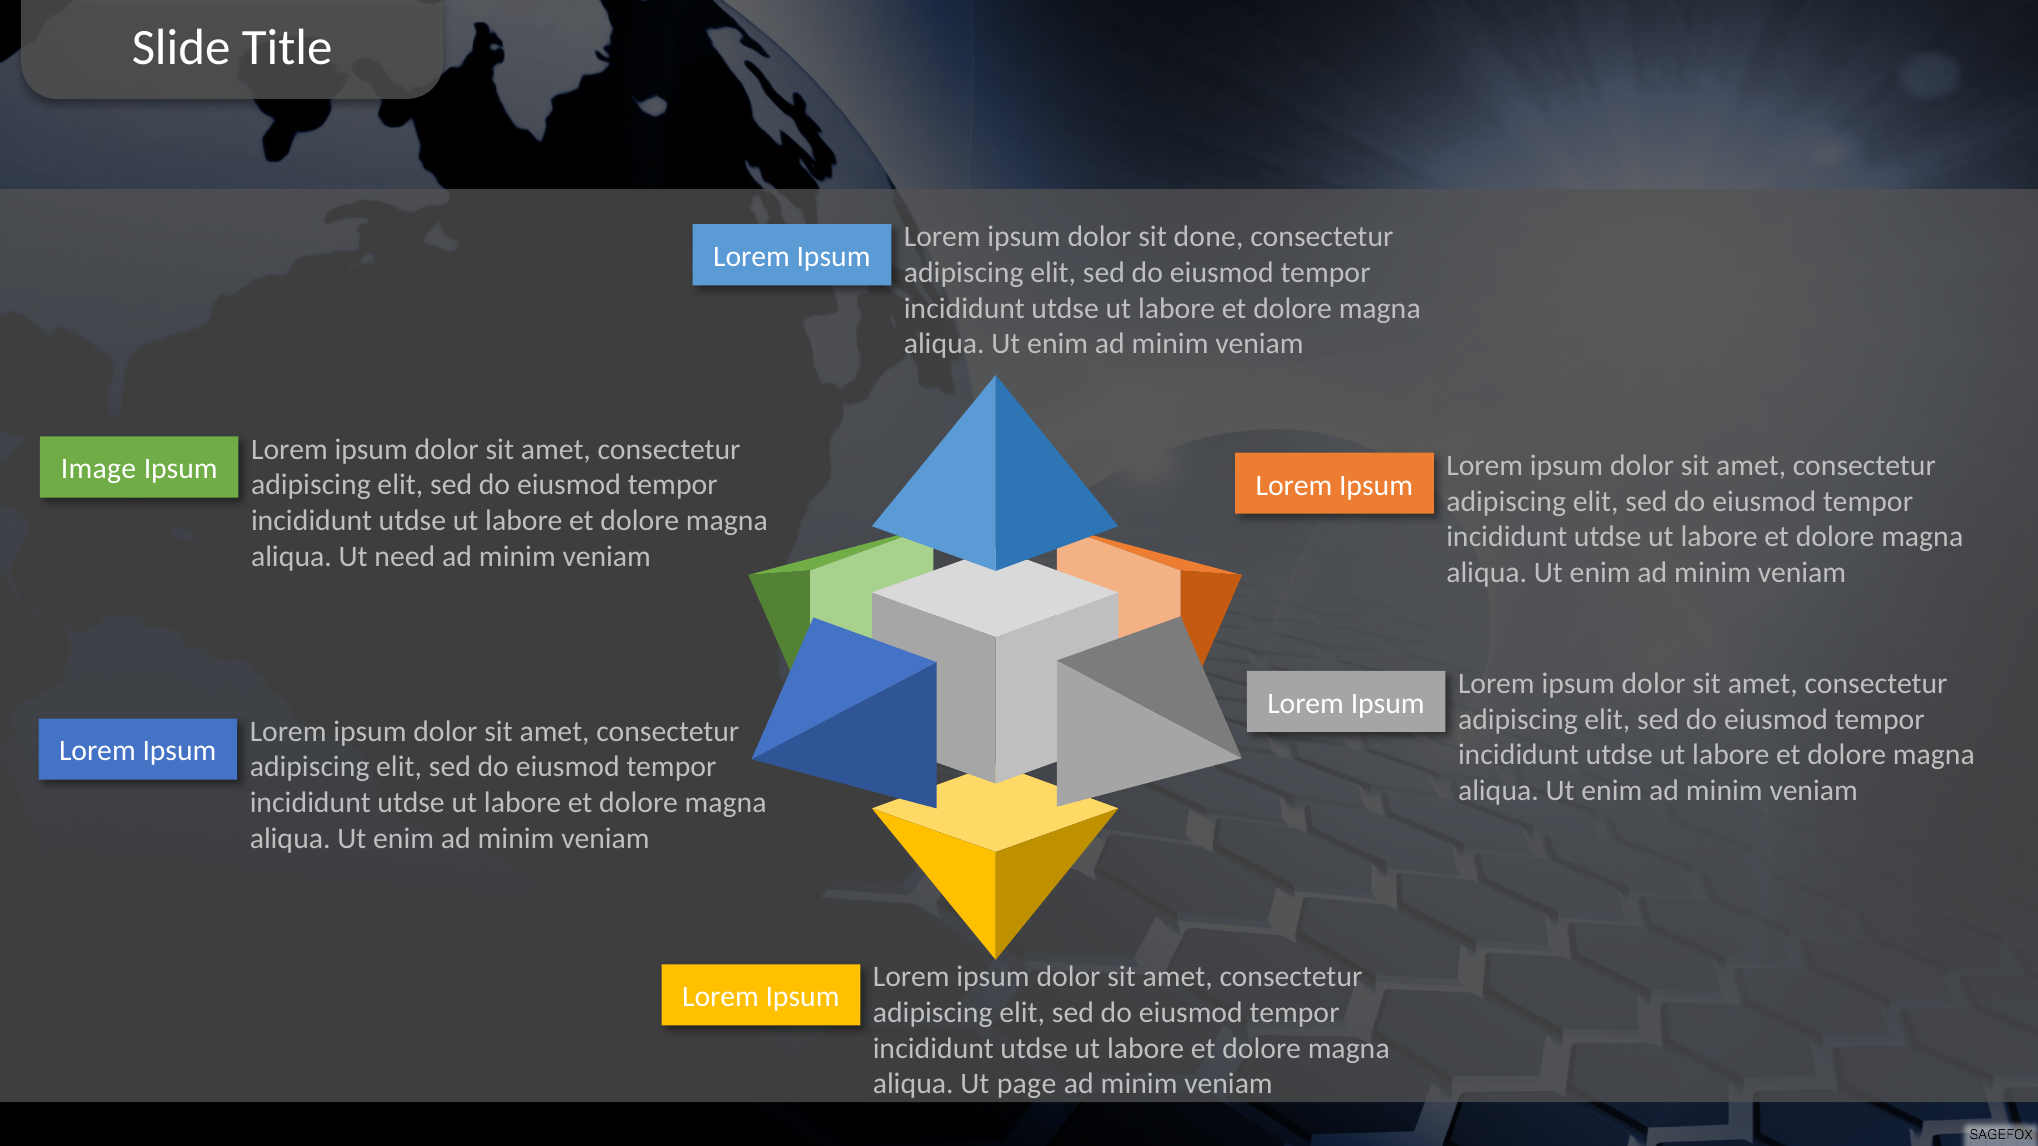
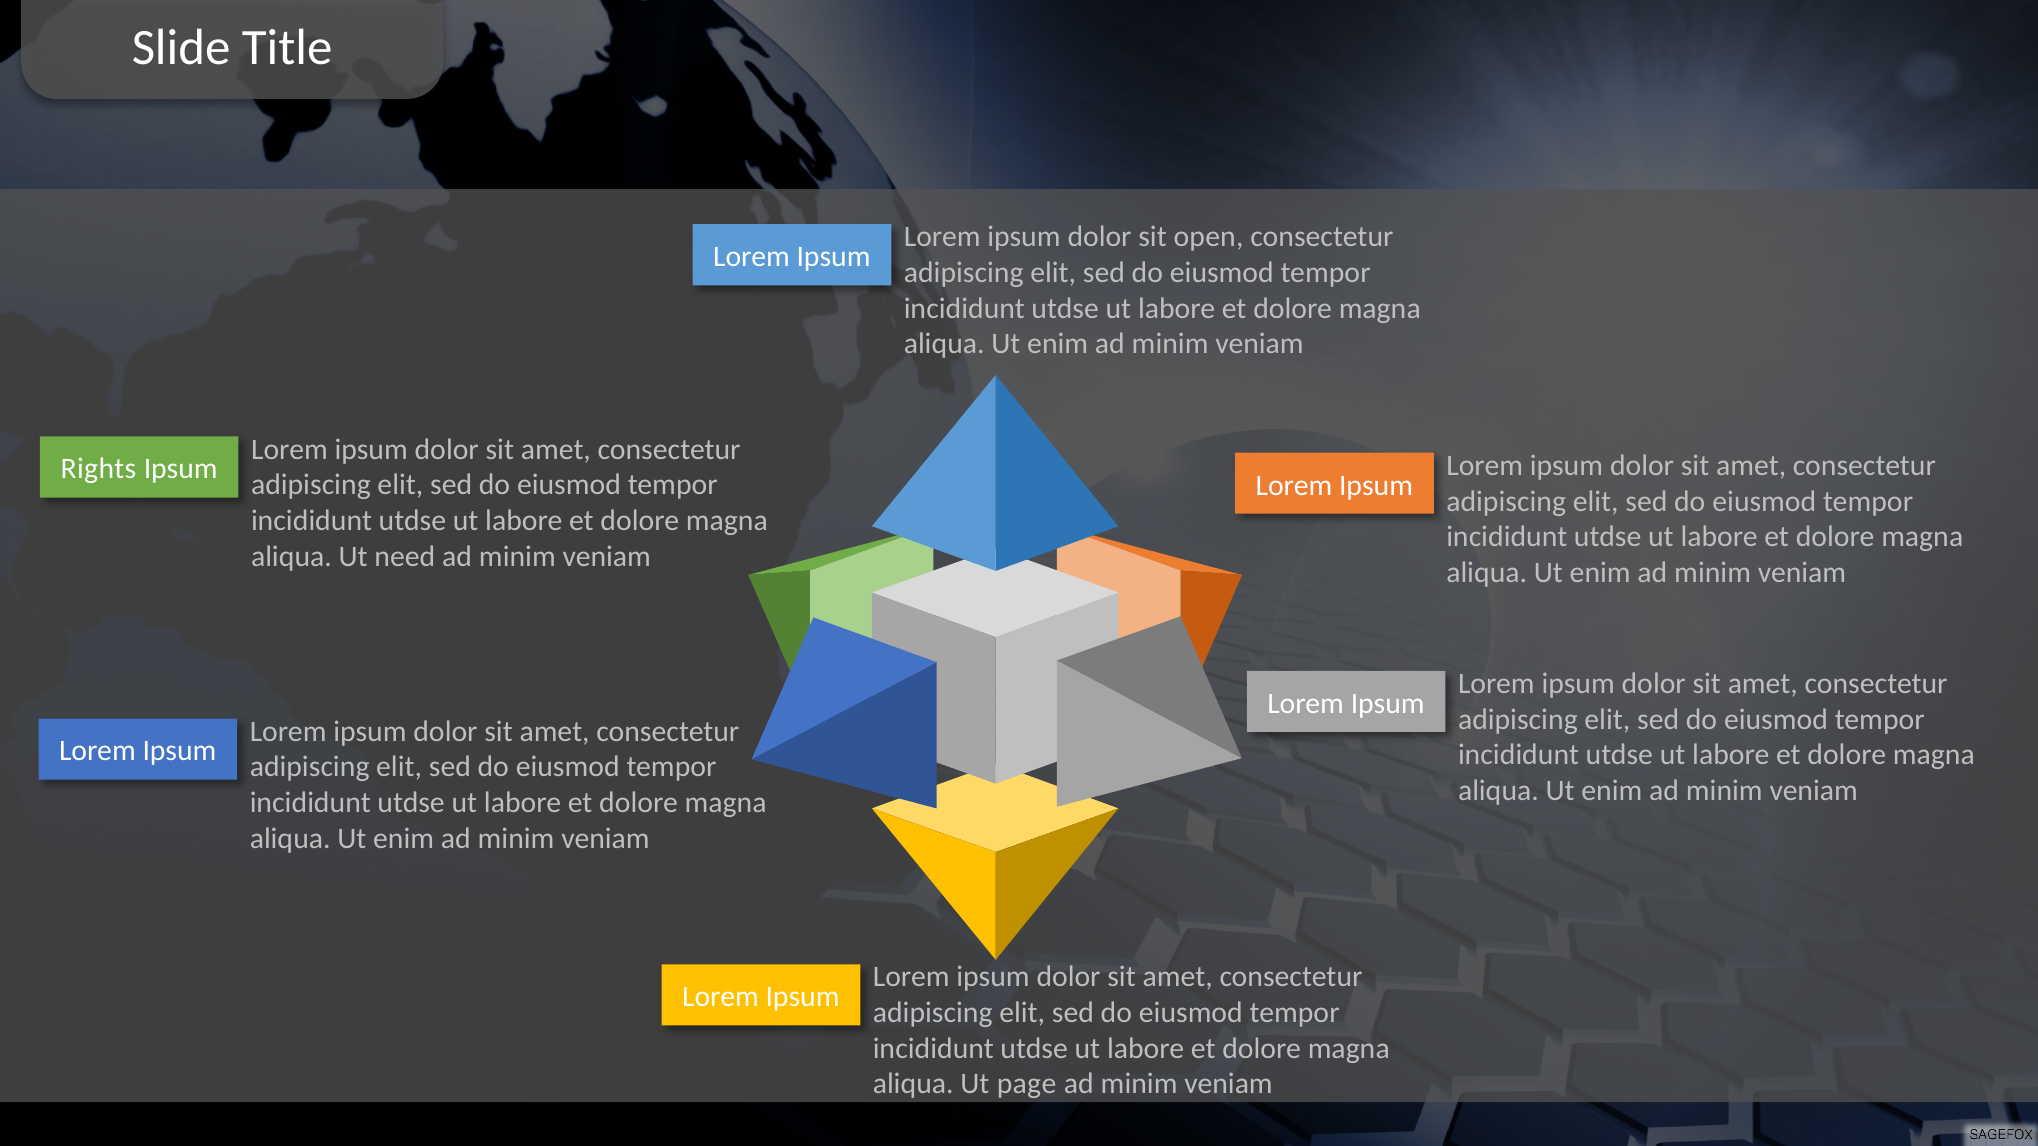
done: done -> open (1209, 237)
Image: Image -> Rights (98, 469)
